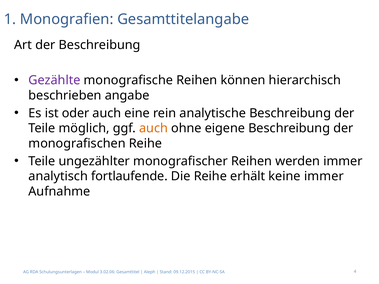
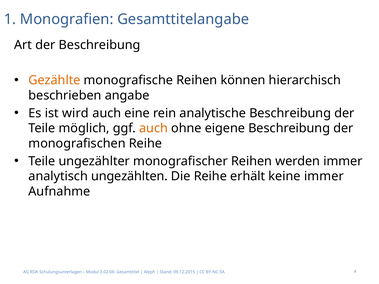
Gezählte colour: purple -> orange (54, 80)
oder: oder -> wird (75, 113)
fortlaufende: fortlaufende -> ungezählten (129, 176)
